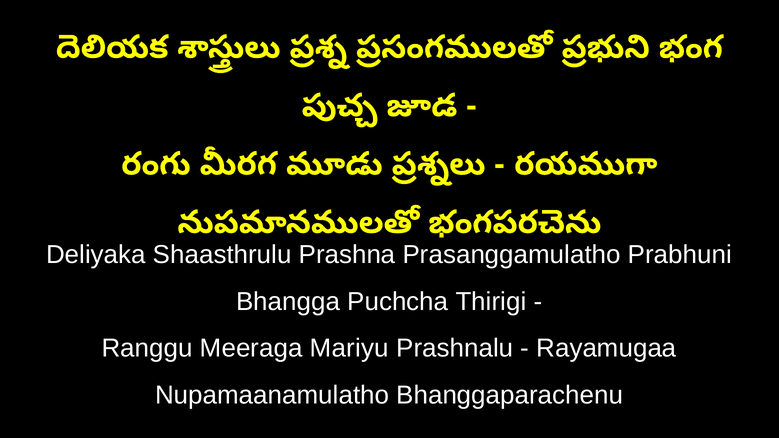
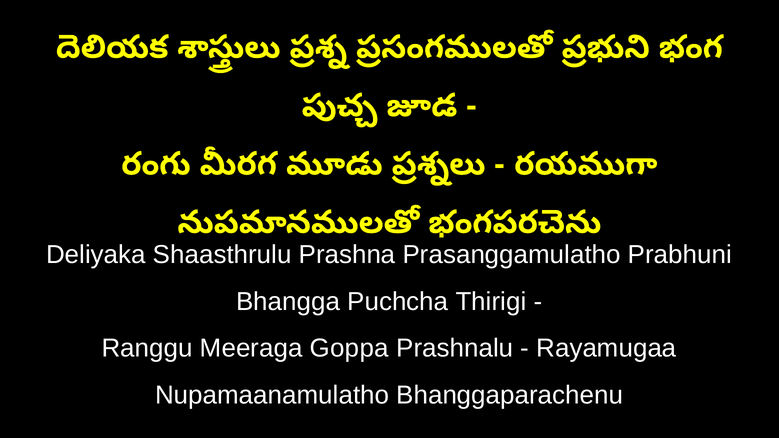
Mariyu: Mariyu -> Goppa (349, 348)
